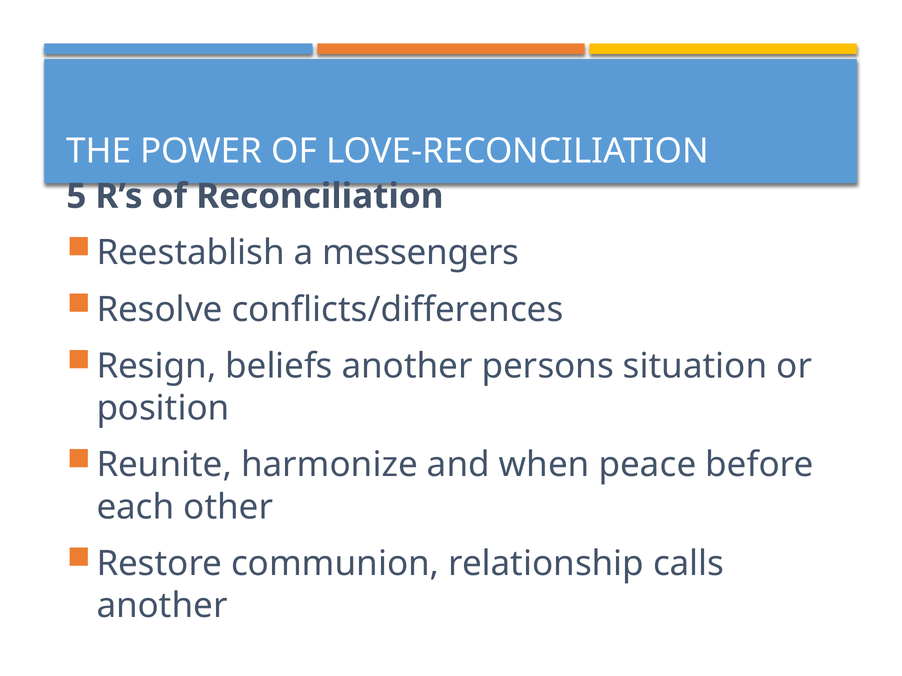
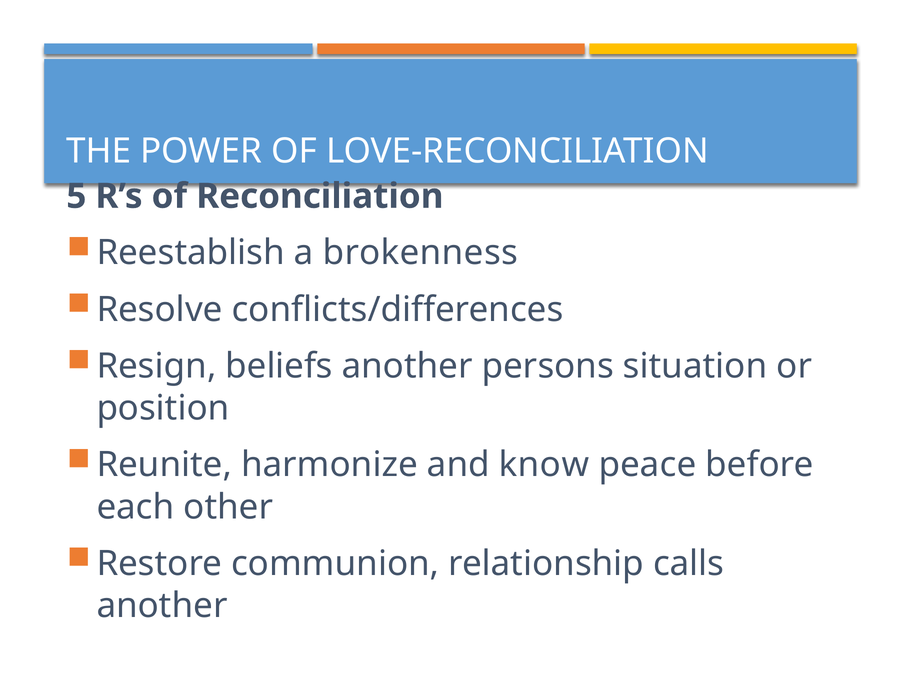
messengers: messengers -> brokenness (420, 253)
when: when -> know (544, 465)
